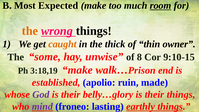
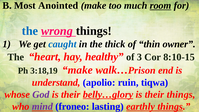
Expected: Expected -> Anointed (58, 6)
the colour: orange -> blue (30, 31)
caught colour: orange -> blue (62, 44)
some: some -> heart (45, 57)
unwise: unwise -> healthy (104, 57)
8: 8 -> 3 (139, 57)
9:10-15: 9:10-15 -> 8:10-15 (179, 57)
established: established -> understand (56, 82)
made: made -> tiqwa (155, 82)
belly…glory underline: none -> present (108, 94)
